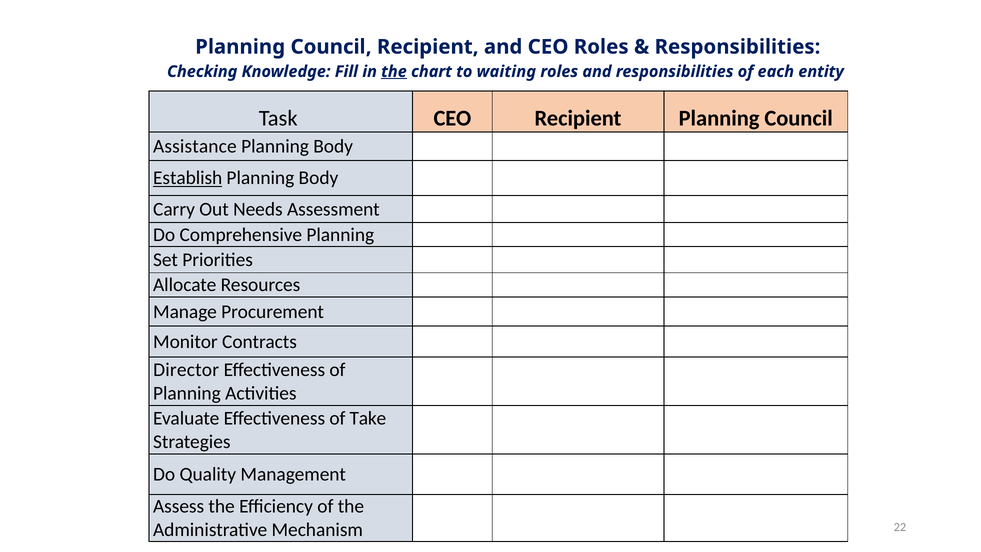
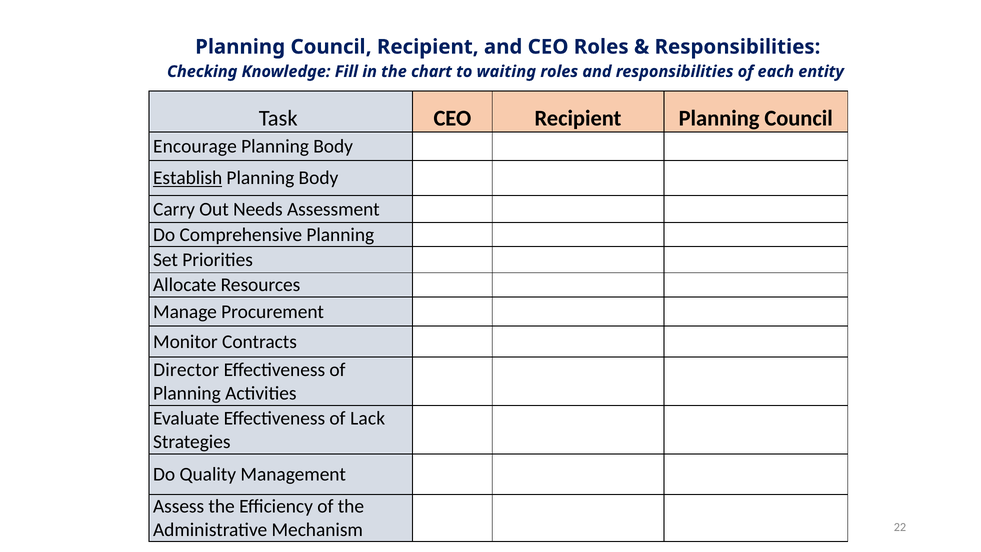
the underline: present -> none (394, 72)
Assistance: Assistance -> Encourage (195, 146)
Take: Take -> Lack (368, 418)
